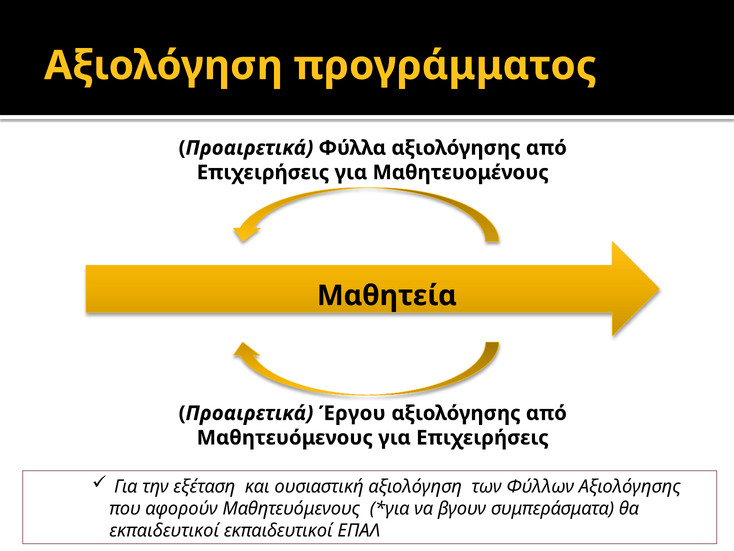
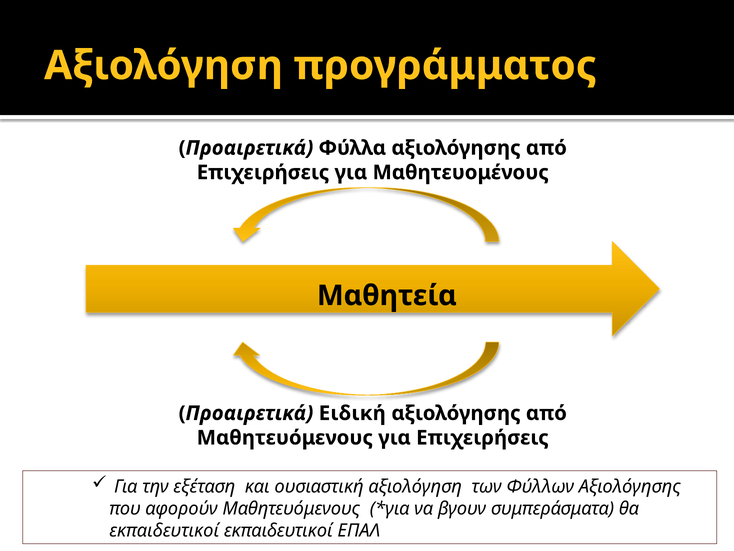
Έργου: Έργου -> Ειδική (352, 413)
